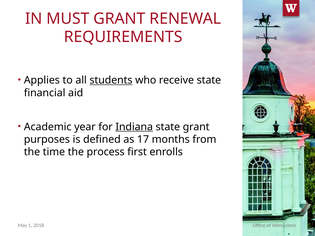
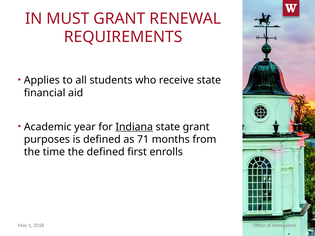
students underline: present -> none (111, 80)
17: 17 -> 71 (143, 140)
the process: process -> defined (106, 152)
